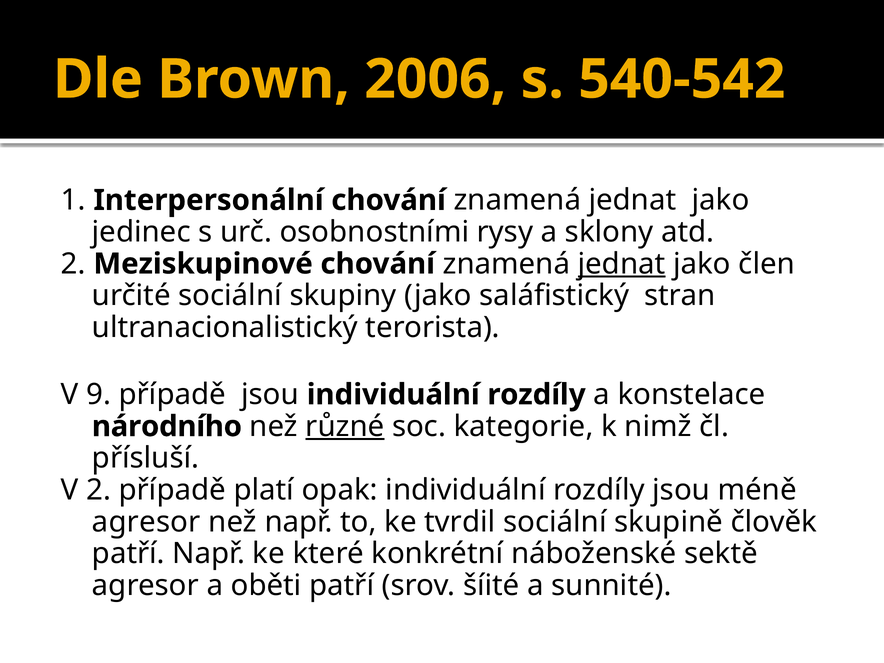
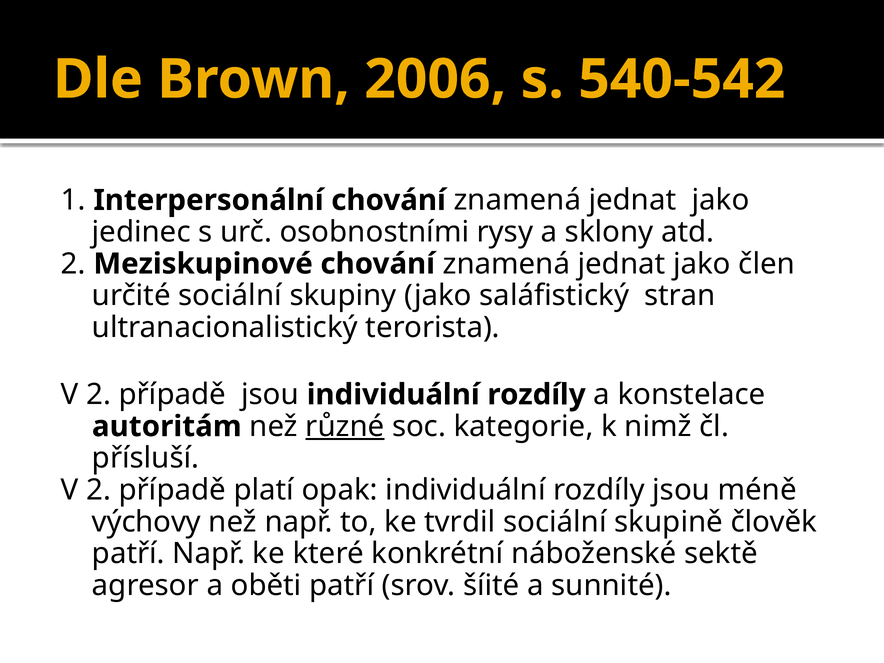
jednat underline: present -> none (622, 264)
9: 9 -> 2 (99, 395)
národního: národního -> autoritám (167, 426)
agresor: agresor -> výchovy (146, 522)
